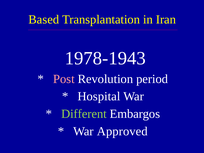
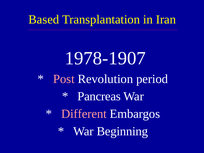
1978-1943: 1978-1943 -> 1978-1907 (105, 58)
Hospital: Hospital -> Pancreas (99, 96)
Different colour: light green -> pink (84, 114)
Approved: Approved -> Beginning (122, 131)
